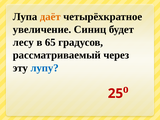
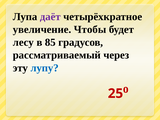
даёт colour: orange -> purple (50, 17)
Синиц: Синиц -> Чтобы (90, 29)
65: 65 -> 85 (50, 42)
